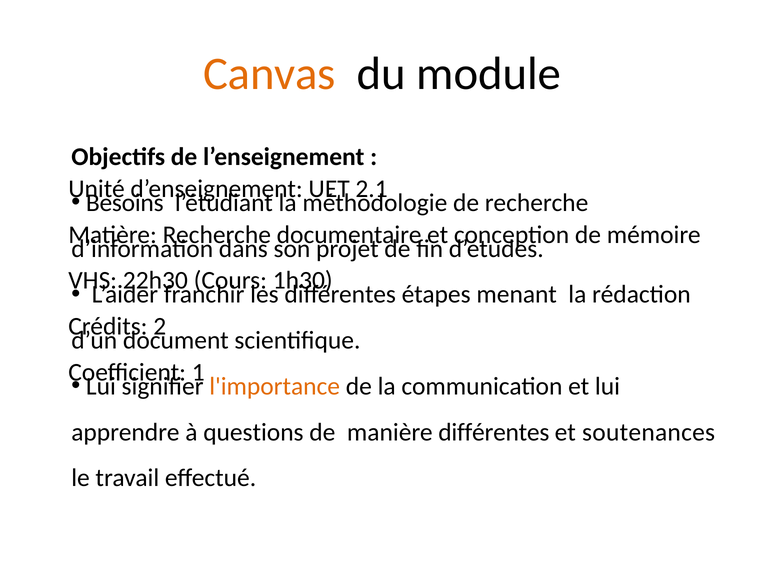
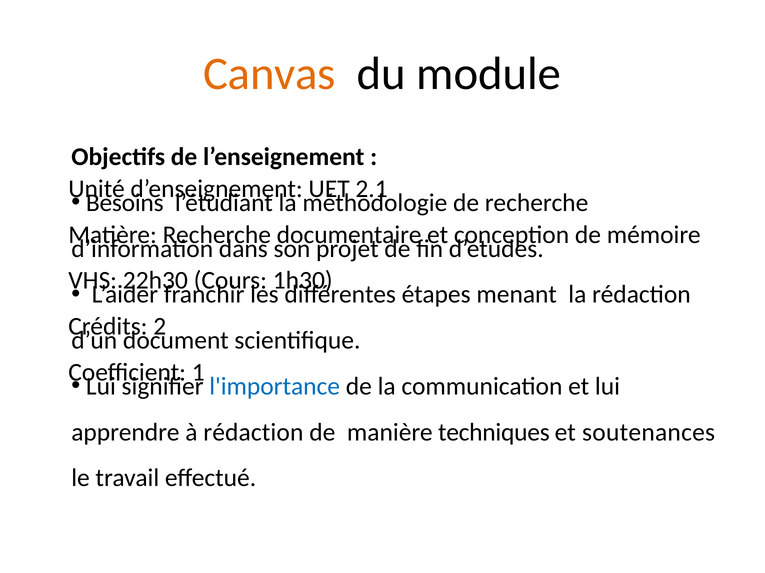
l'importance colour: orange -> blue (275, 387)
à questions: questions -> rédaction (253, 433)
manière différentes: différentes -> techniques (494, 433)
